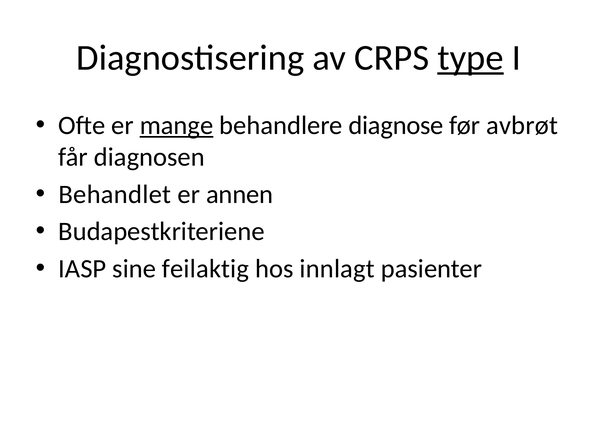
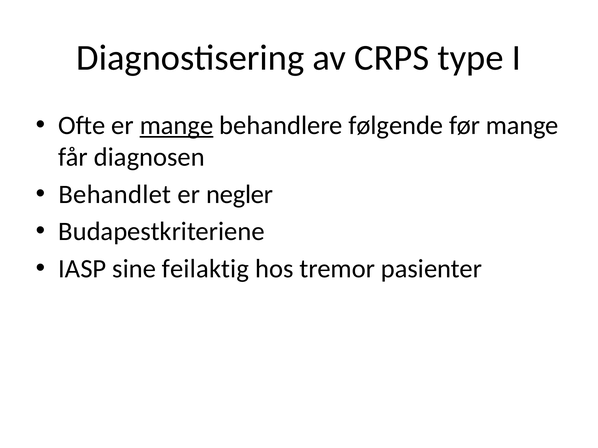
type underline: present -> none (471, 58)
diagnose: diagnose -> følgende (396, 125)
før avbrøt: avbrøt -> mange (522, 125)
annen: annen -> negler (240, 195)
innlagt: innlagt -> tremor (337, 269)
